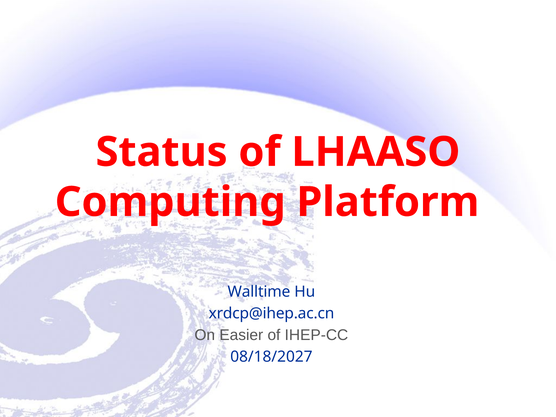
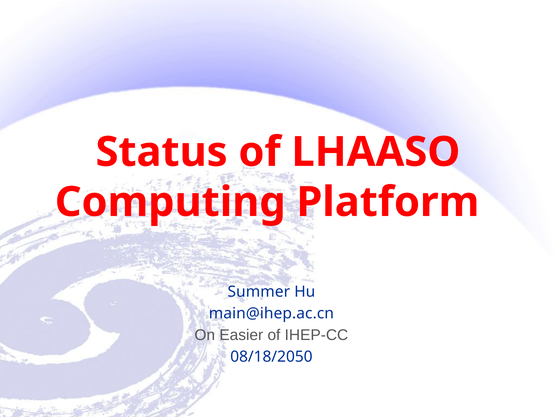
Walltime: Walltime -> Summer (259, 292)
xrdcp@ihep.ac.cn: xrdcp@ihep.ac.cn -> main@ihep.ac.cn (271, 313)
08/18/2027: 08/18/2027 -> 08/18/2050 (271, 357)
